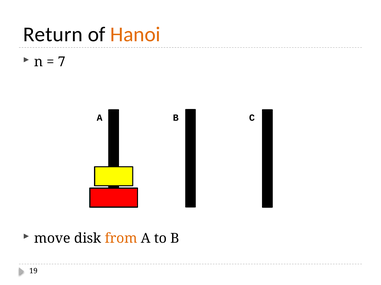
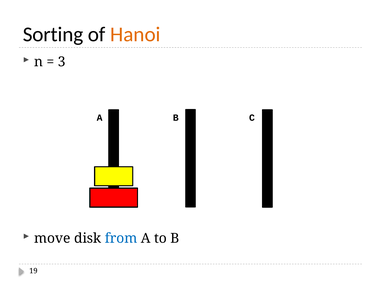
Return: Return -> Sorting (53, 34)
7: 7 -> 3 (62, 62)
from colour: orange -> blue (121, 239)
